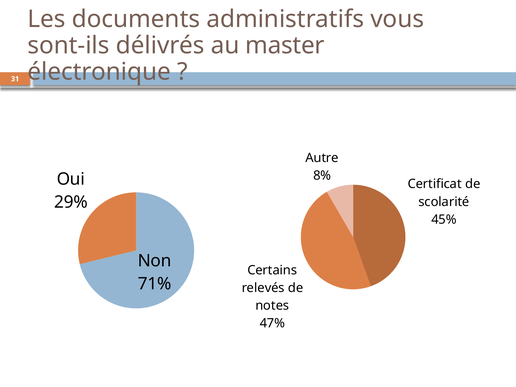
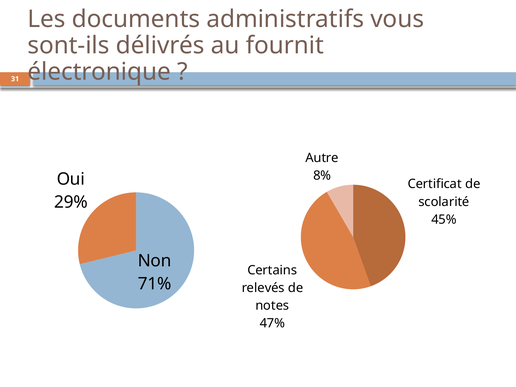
master: master -> fournit (285, 45)
